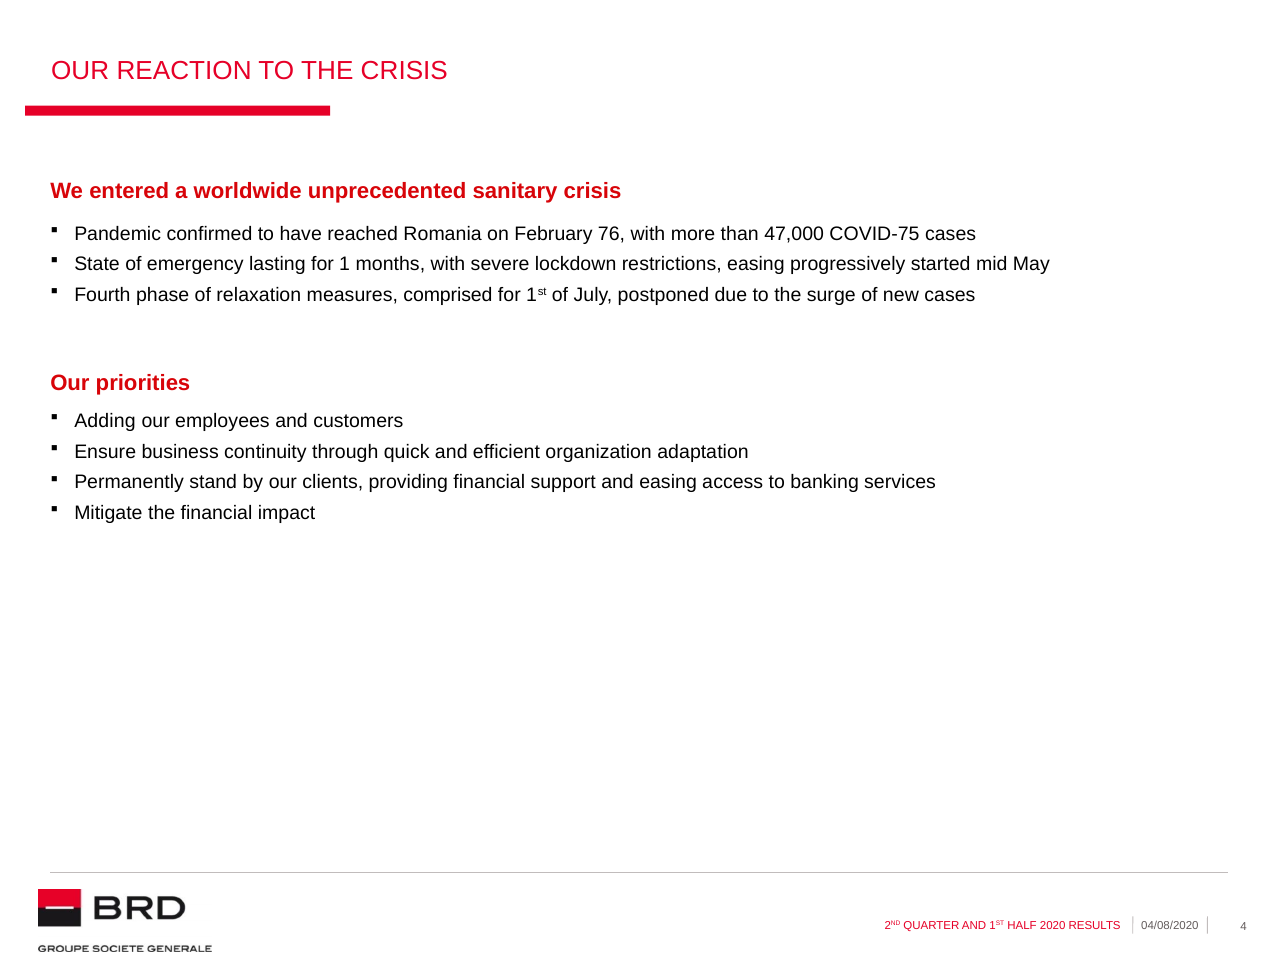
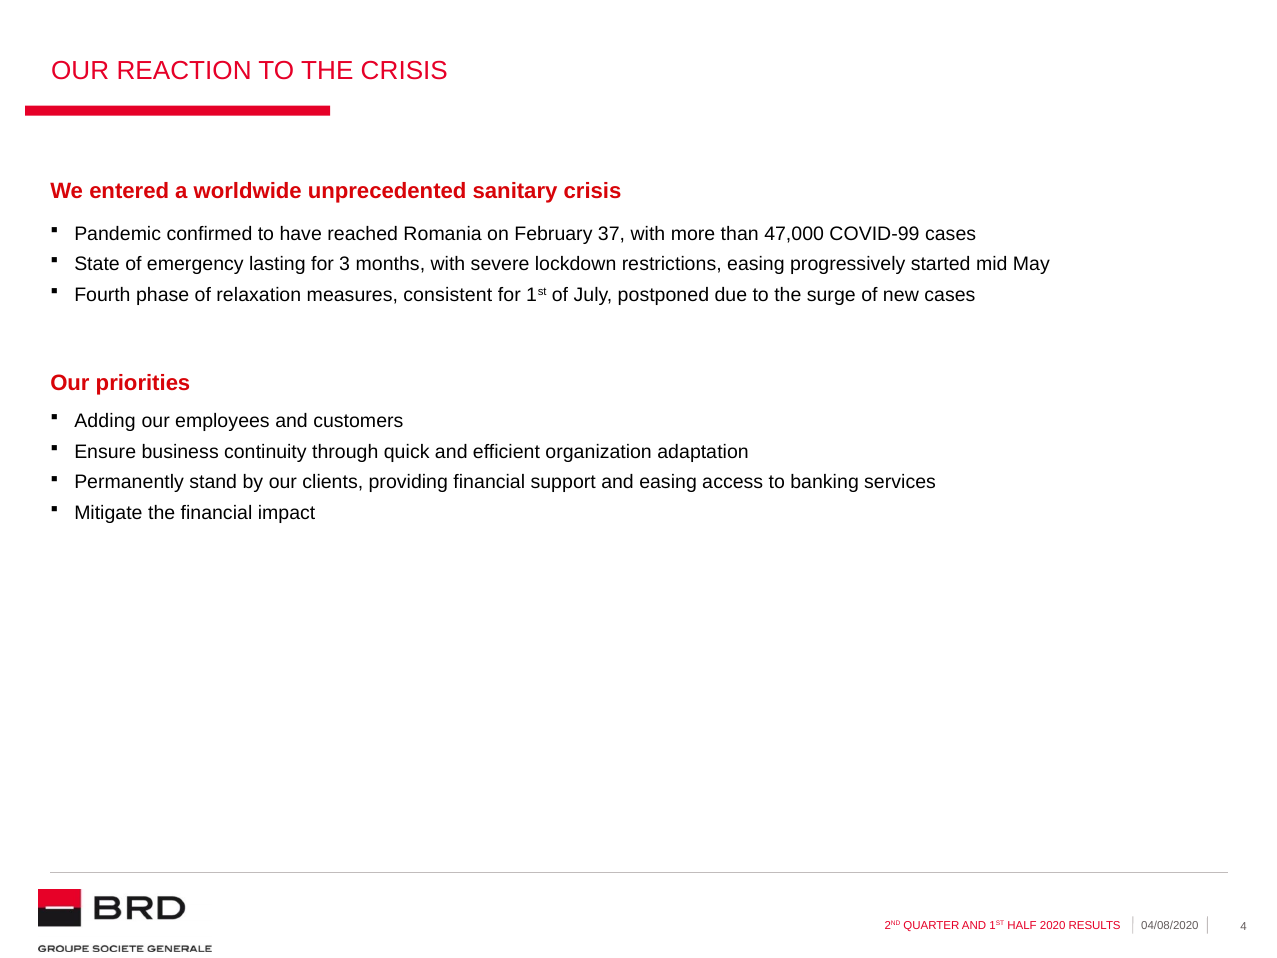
76: 76 -> 37 (612, 234)
COVID-75: COVID-75 -> COVID-99 (875, 234)
1: 1 -> 3 (345, 264)
comprised: comprised -> consistent (448, 295)
